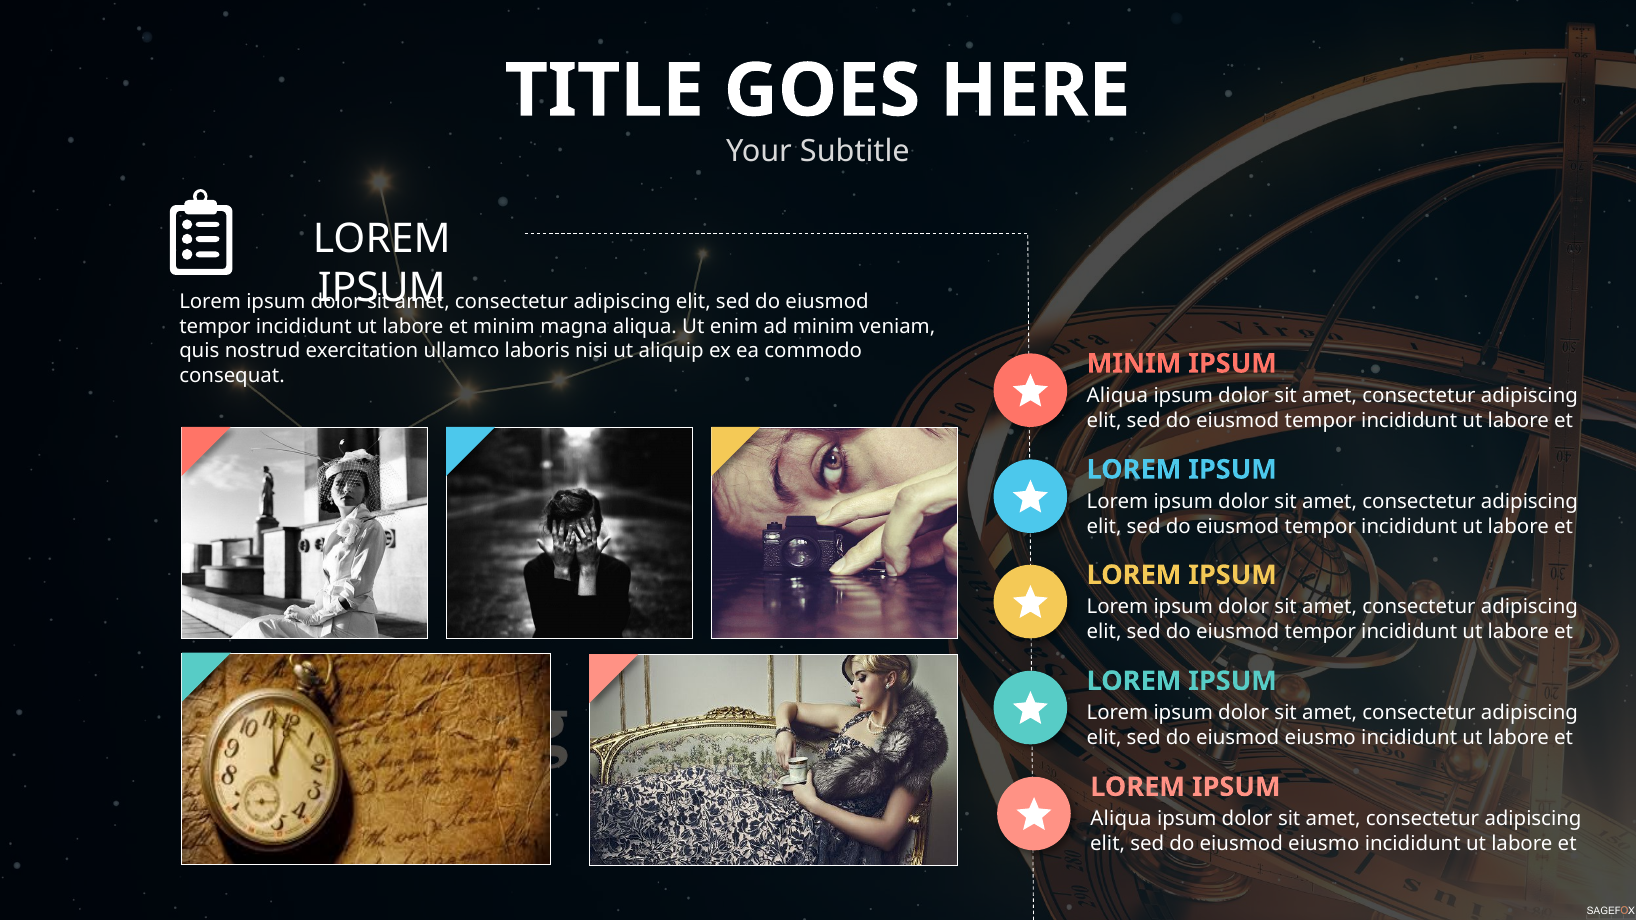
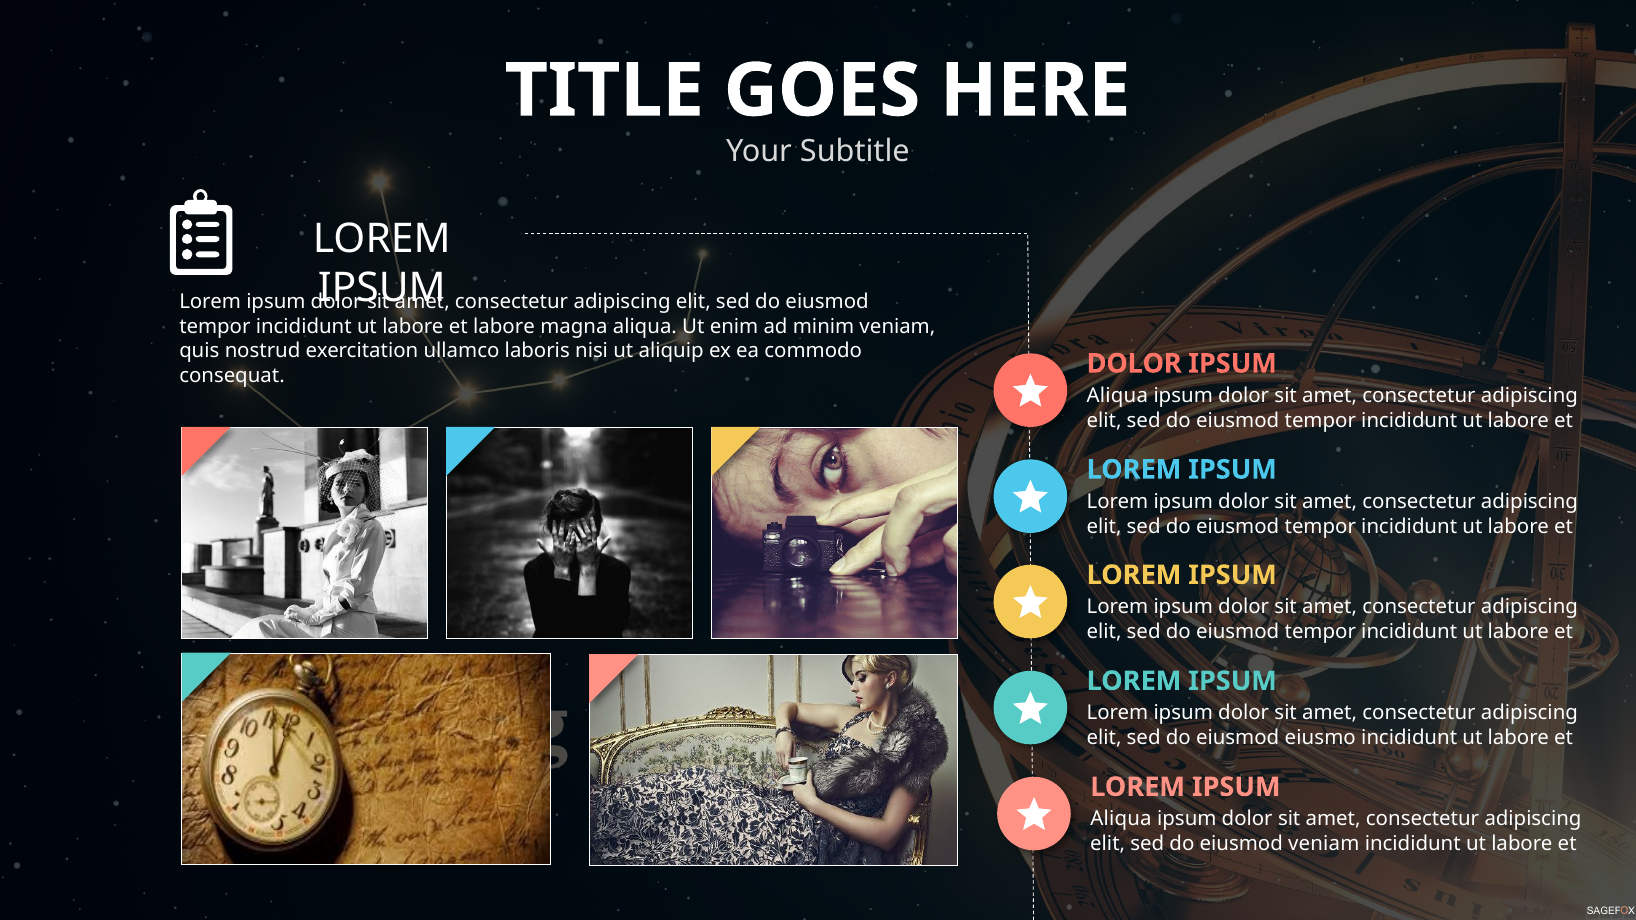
et minim: minim -> labore (504, 326)
MINIM: MINIM -> DOLOR (1134, 364)
eiusmo: eiusmo -> veniam (1324, 844)
